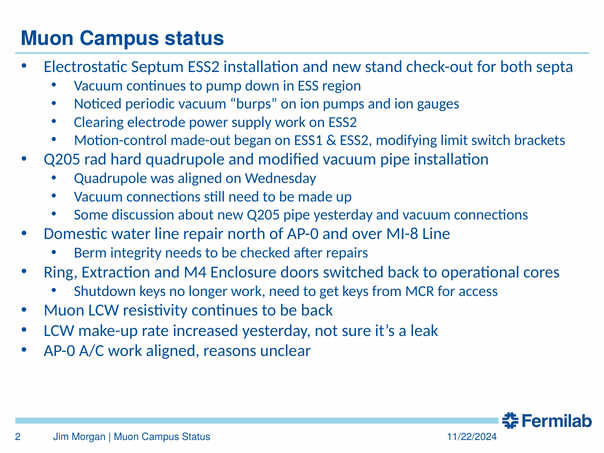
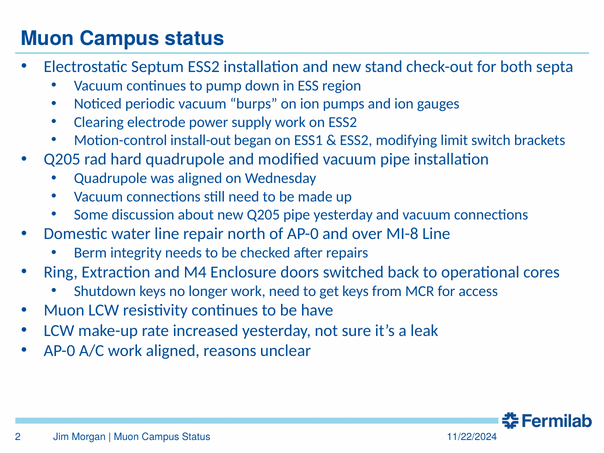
made-out: made-out -> install-out (201, 140)
be back: back -> have (317, 310)
